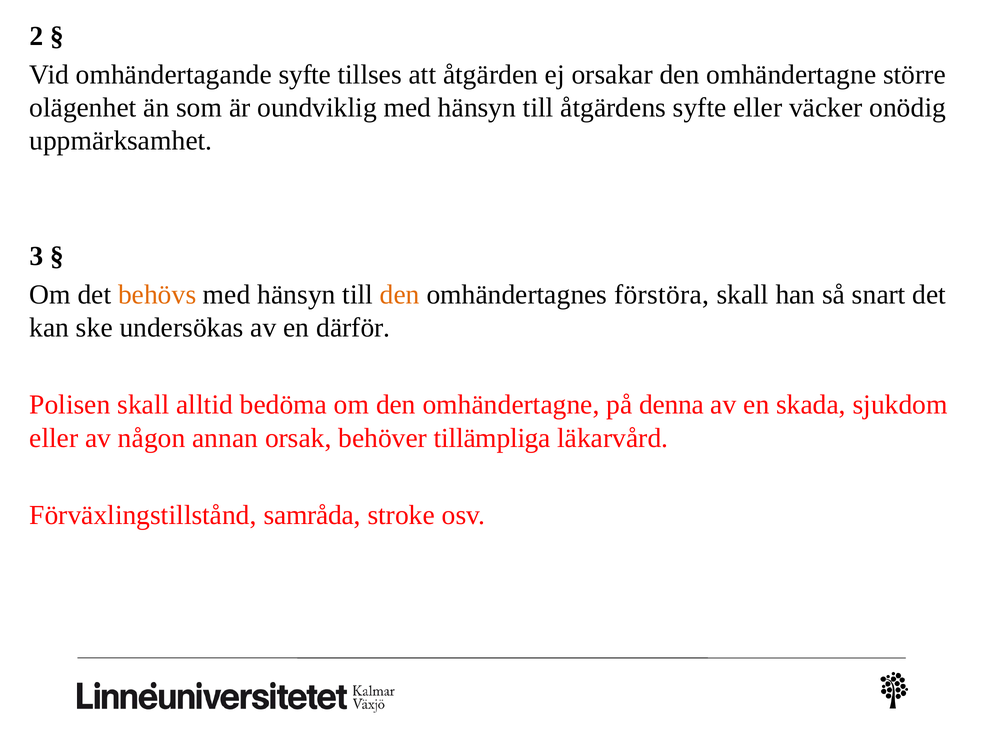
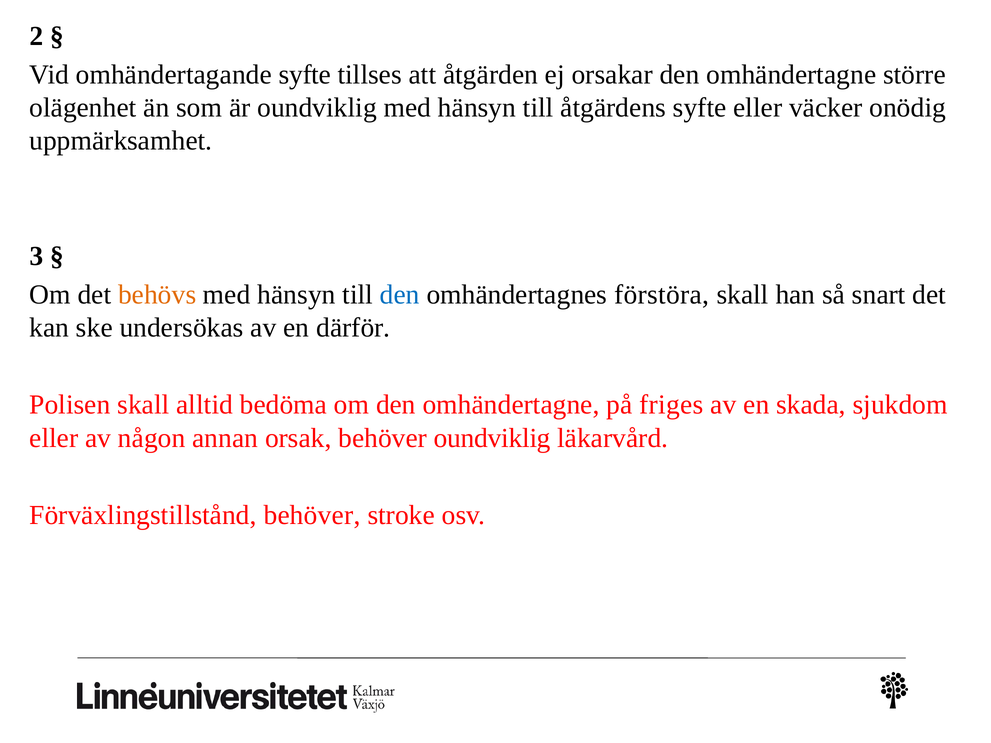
den colour: orange -> blue (400, 295)
denna: denna -> friges (671, 405)
behöver tillämpliga: tillämpliga -> oundviklig (492, 438)
Förväxlingstillstånd samråda: samråda -> behöver (312, 515)
